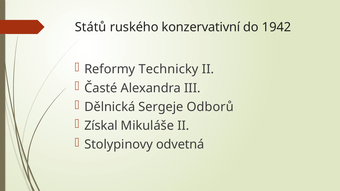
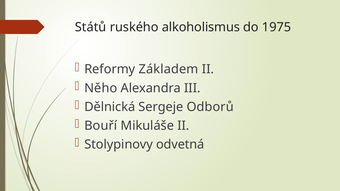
konzervativní: konzervativní -> alkoholismus (201, 27)
1942: 1942 -> 1975 (277, 27)
Technicky: Technicky -> Základem (169, 69)
Časté: Časté -> Něho (101, 88)
Získal: Získal -> Bouří (101, 126)
